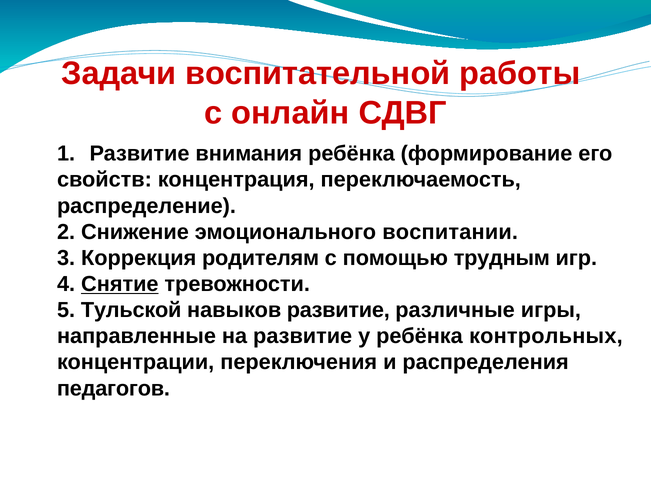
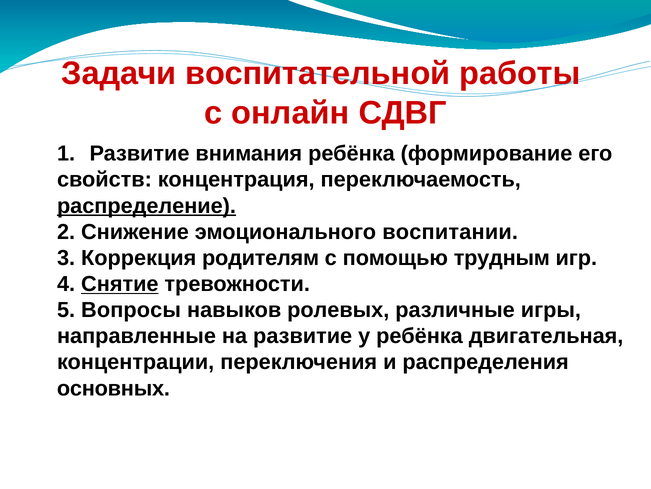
распределение underline: none -> present (146, 206)
Тульской: Тульской -> Вопросы (131, 310)
навыков развитие: развитие -> ролевых (338, 310)
контрольных: контрольных -> двигательная (546, 336)
педагогов: педагогов -> основных (113, 388)
